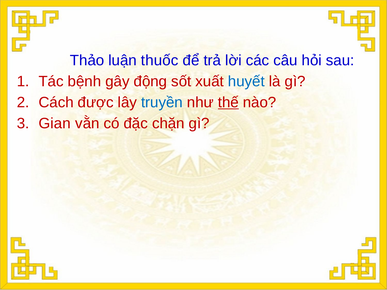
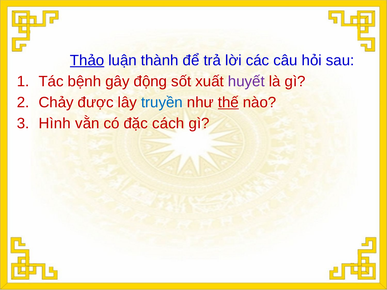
Thảo underline: none -> present (87, 60)
thuốc: thuốc -> thành (160, 60)
huyết colour: blue -> purple (246, 81)
Cách: Cách -> Chảy (56, 102)
Gian: Gian -> Hình (55, 123)
chặn: chặn -> cách (168, 123)
